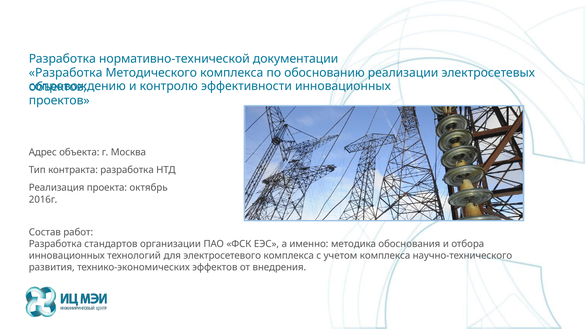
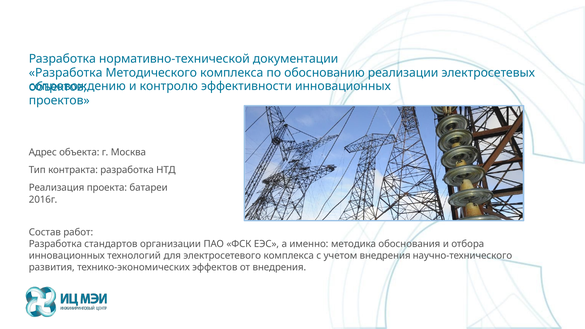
октябрь: октябрь -> батареи (149, 188)
учетом комплекса: комплекса -> внедрения (385, 256)
